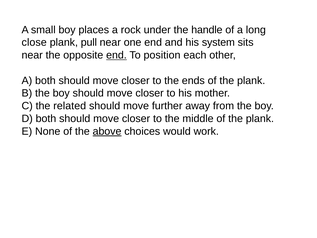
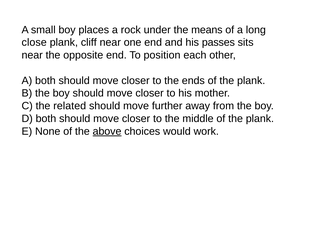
handle: handle -> means (207, 30)
pull: pull -> cliff (89, 42)
system: system -> passes (218, 42)
end underline: present -> none (116, 55)
